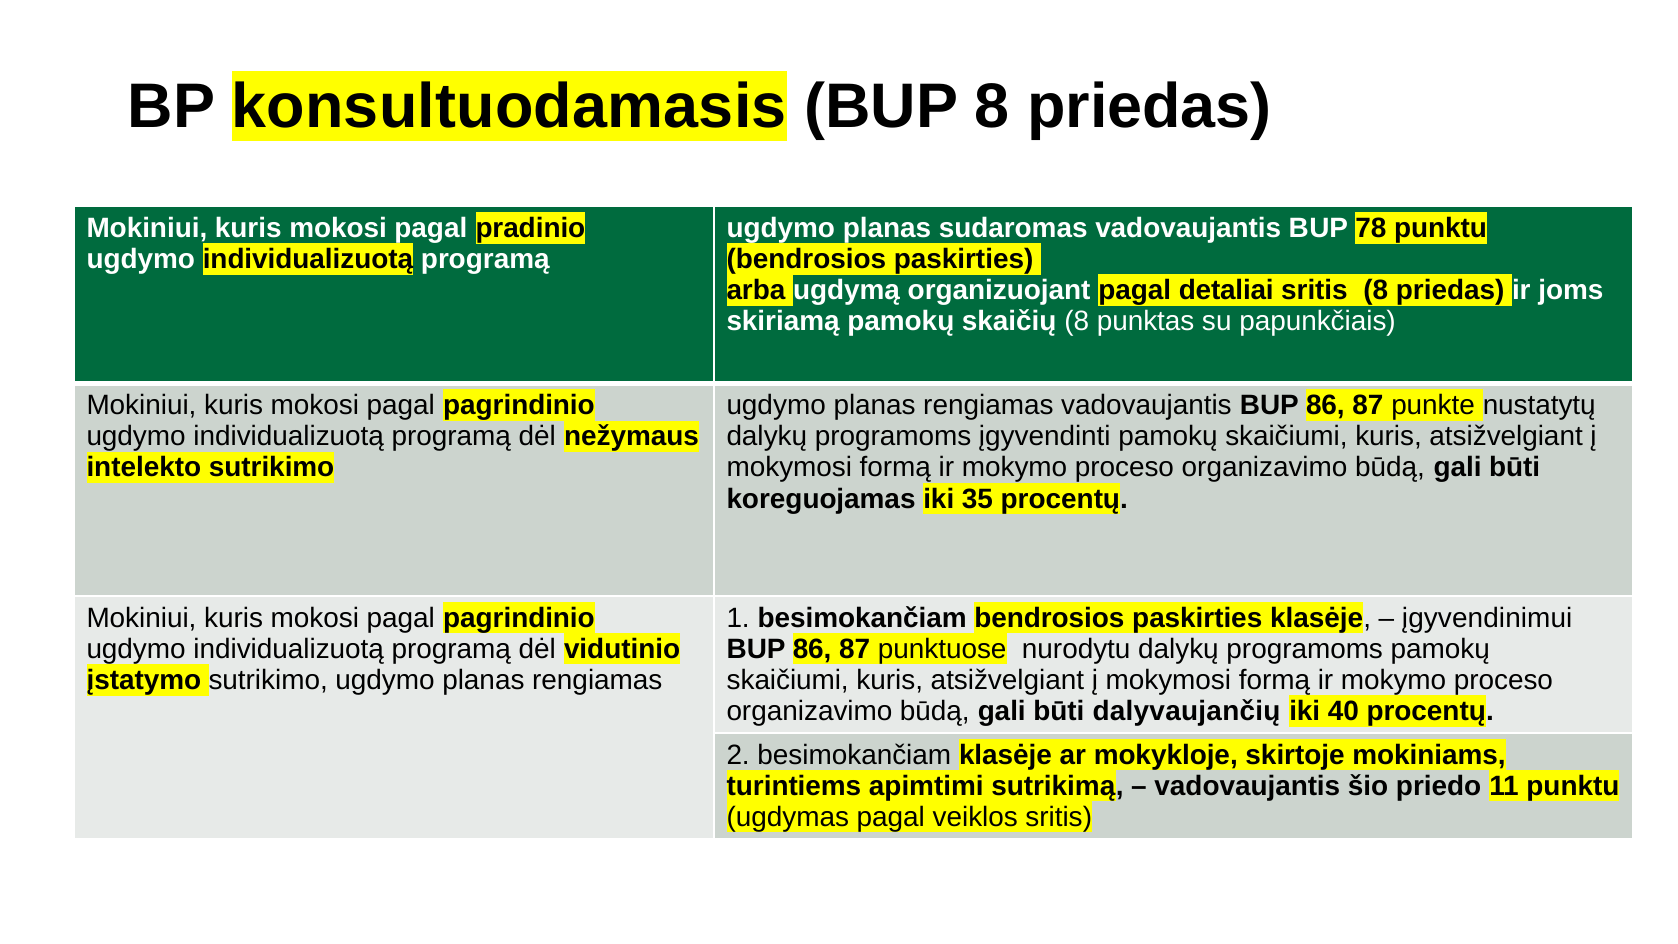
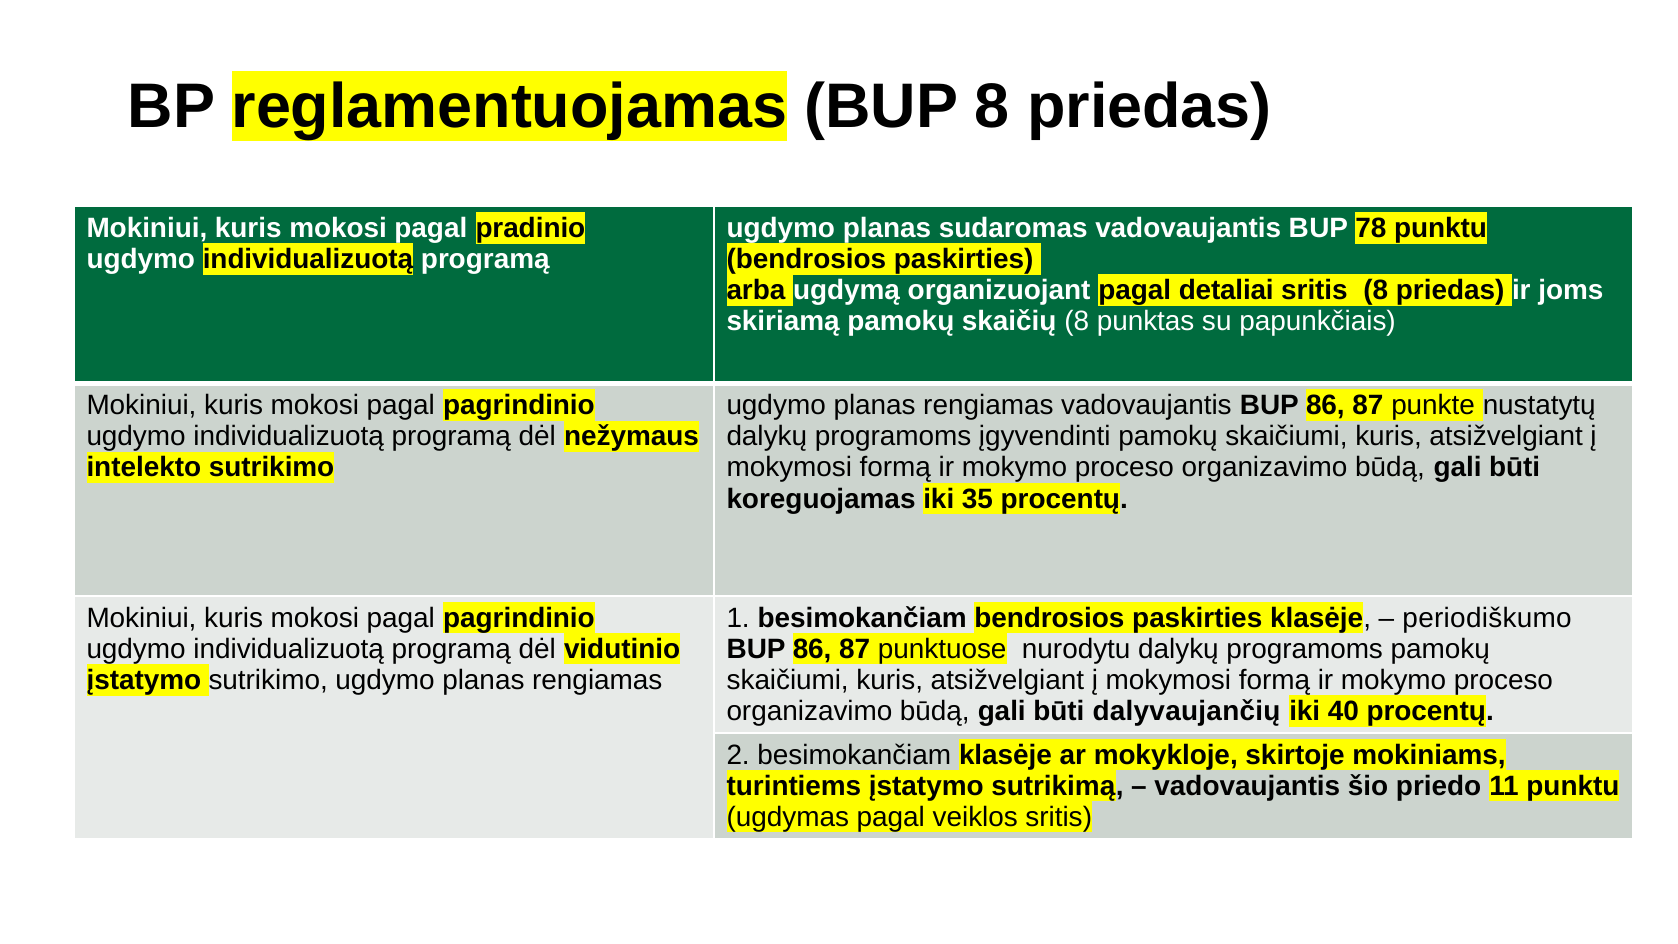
konsultuodamasis: konsultuodamasis -> reglamentuojamas (509, 107)
įgyvendinimui: įgyvendinimui -> periodiškumo (1487, 618)
turintiems apimtimi: apimtimi -> įstatymo (926, 786)
